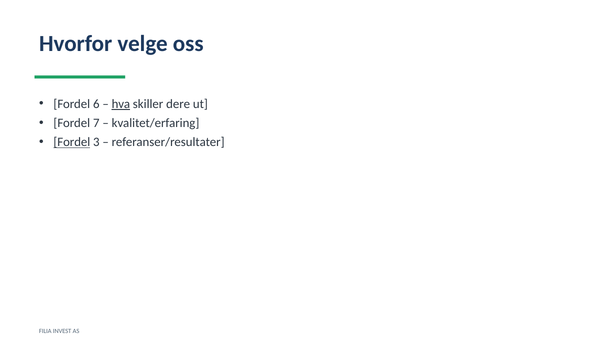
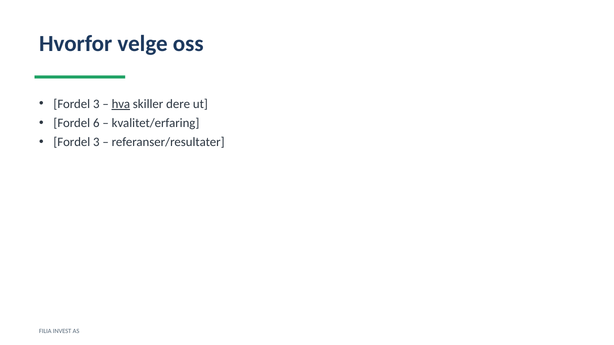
6: 6 -> 3 (96, 104)
7: 7 -> 6 (96, 123)
Fordel underline: present -> none (72, 142)
